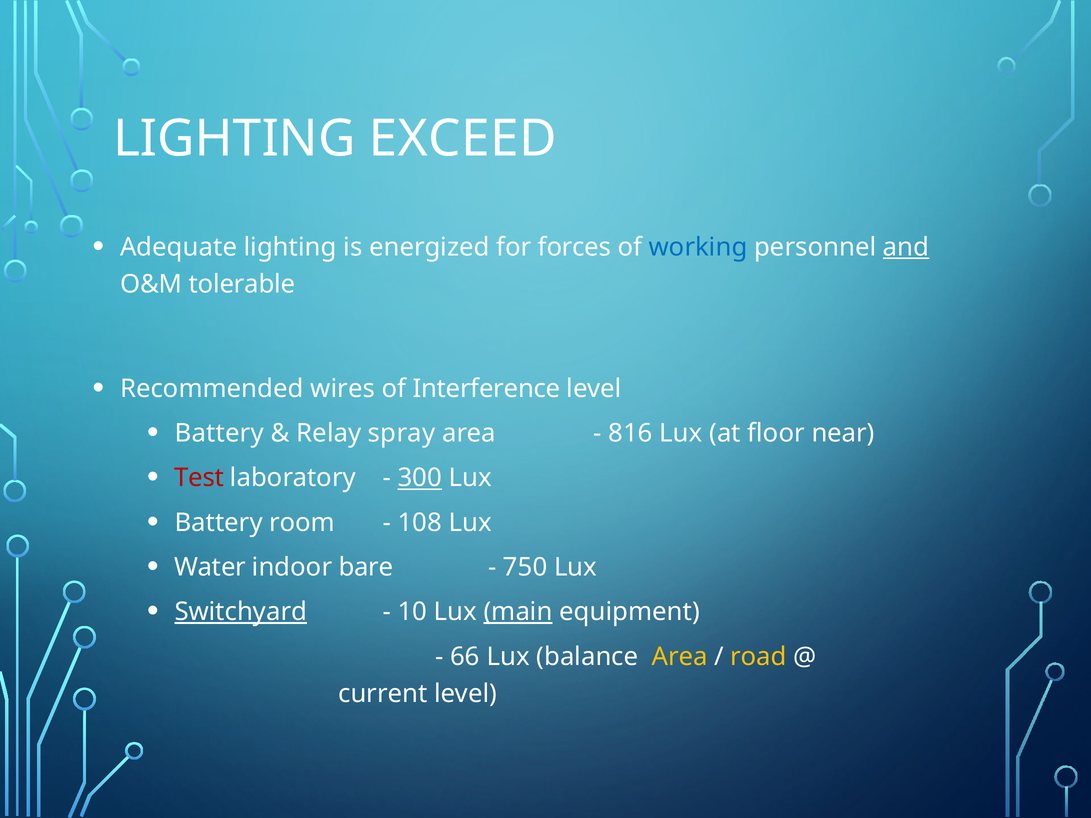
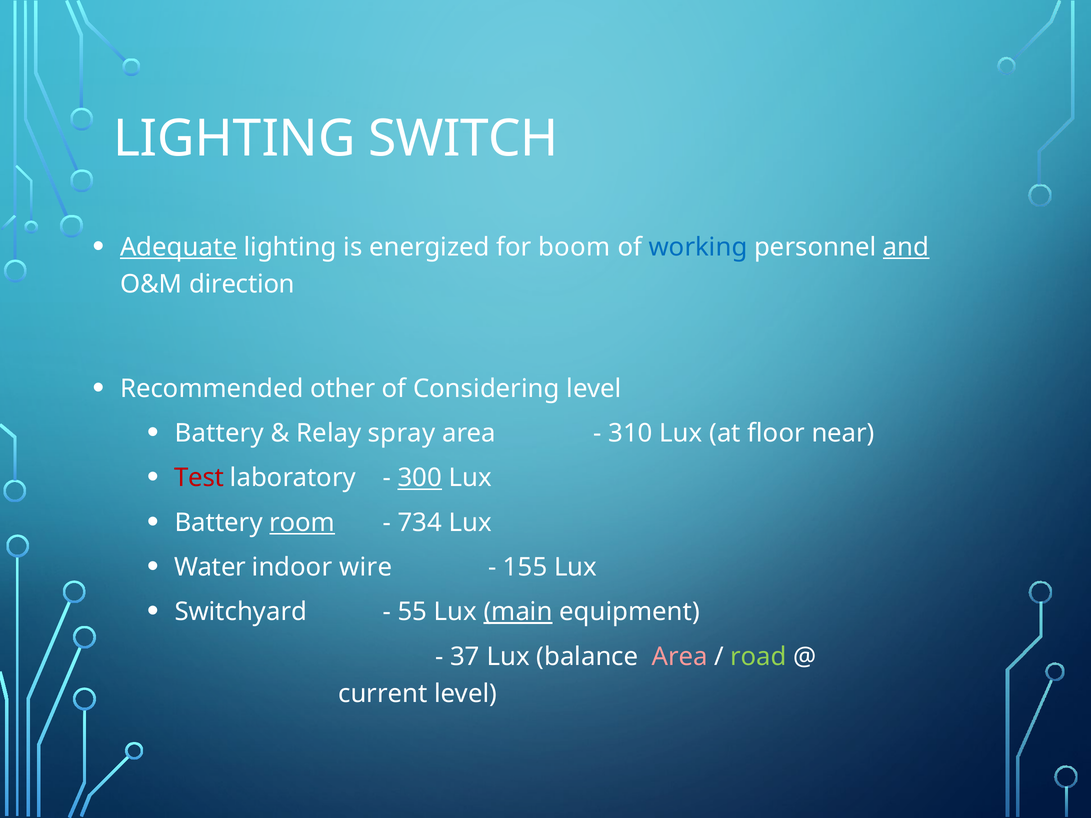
EXCEED: EXCEED -> SWITCH (463, 139)
Adequate underline: none -> present (179, 247)
forces: forces -> boom (574, 247)
tolerable: tolerable -> direction (242, 284)
wires: wires -> other (343, 389)
Interference: Interference -> Considering (486, 389)
816: 816 -> 310 (631, 433)
room underline: none -> present (302, 523)
108: 108 -> 734 (420, 523)
bare: bare -> wire (366, 567)
750: 750 -> 155 (525, 567)
Switchyard underline: present -> none (241, 612)
10: 10 -> 55 (412, 612)
66: 66 -> 37 (465, 657)
Area colour: yellow -> pink (680, 657)
road colour: yellow -> light green (759, 657)
